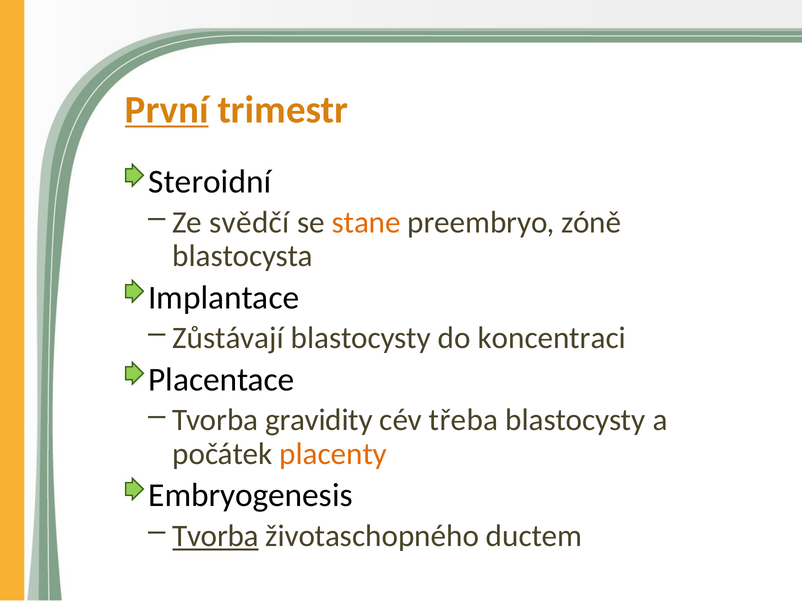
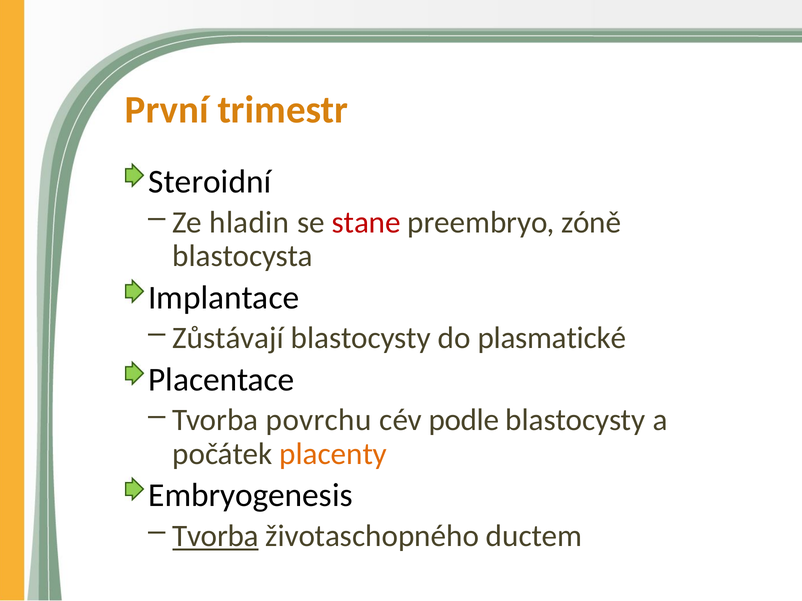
První underline: present -> none (167, 110)
svědčí: svědčí -> hladin (249, 222)
stane colour: orange -> red (366, 222)
koncentraci: koncentraci -> plasmatické (552, 338)
gravidity: gravidity -> povrchu (319, 421)
třeba: třeba -> podle (464, 421)
